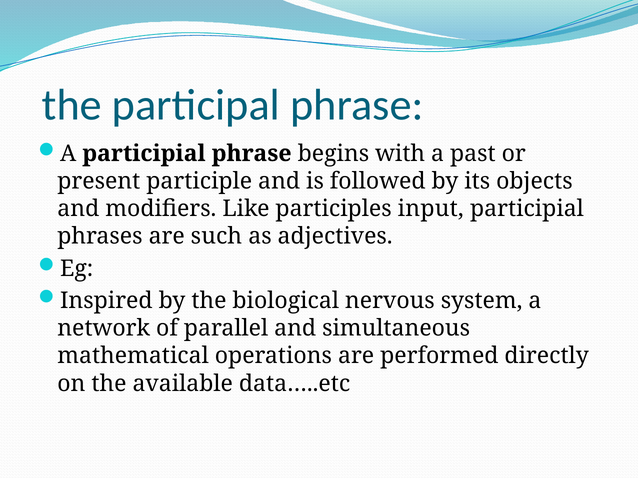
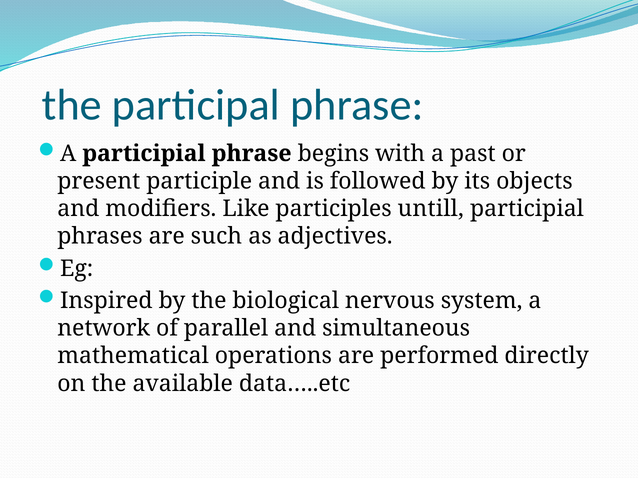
input: input -> untill (431, 209)
